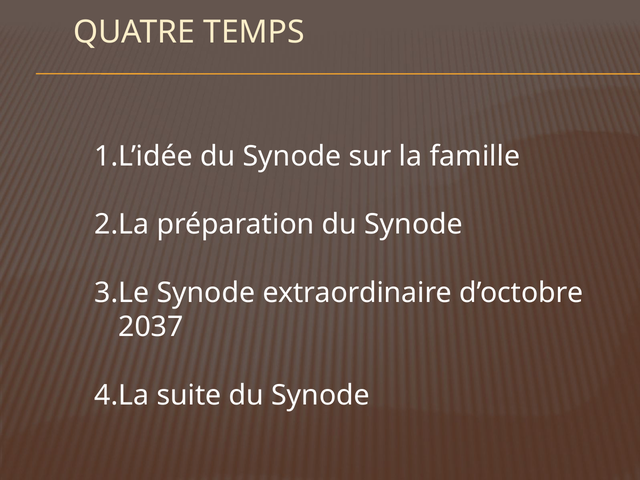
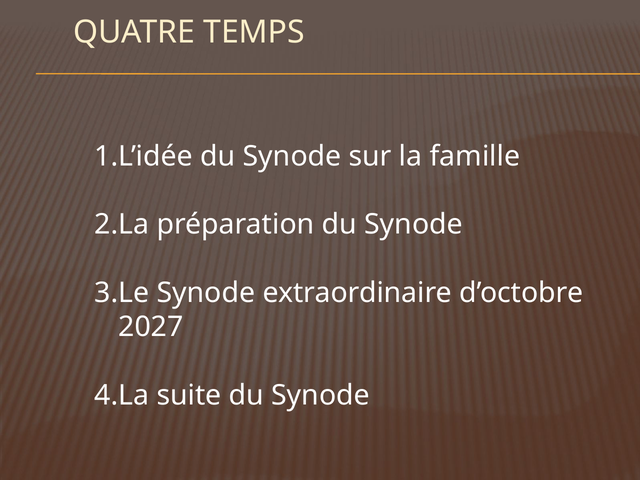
2037: 2037 -> 2027 (151, 327)
